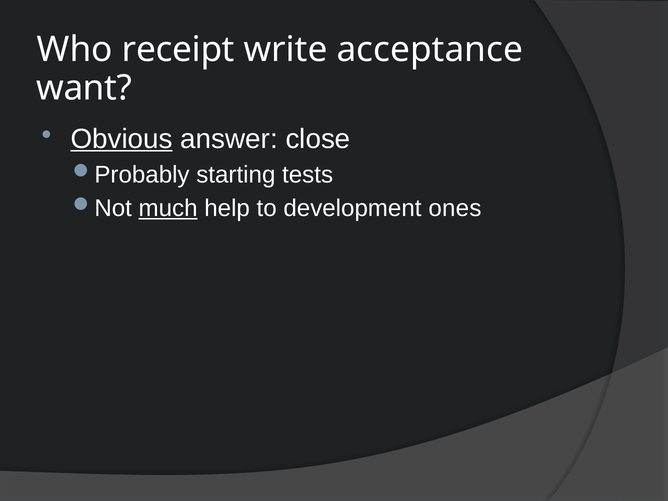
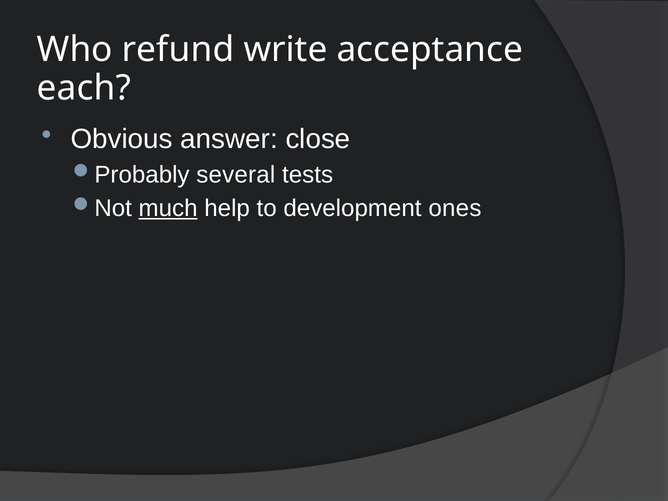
receipt: receipt -> refund (178, 49)
want: want -> each (84, 88)
Obvious underline: present -> none (122, 139)
starting: starting -> several (236, 175)
